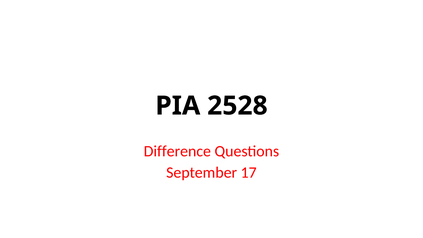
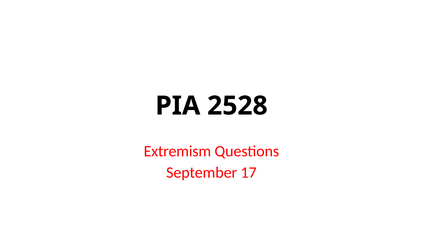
Difference: Difference -> Extremism (177, 151)
